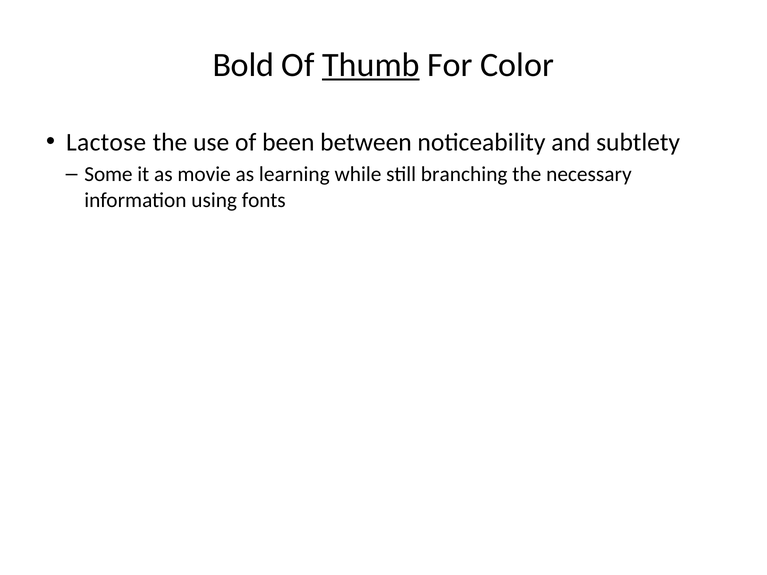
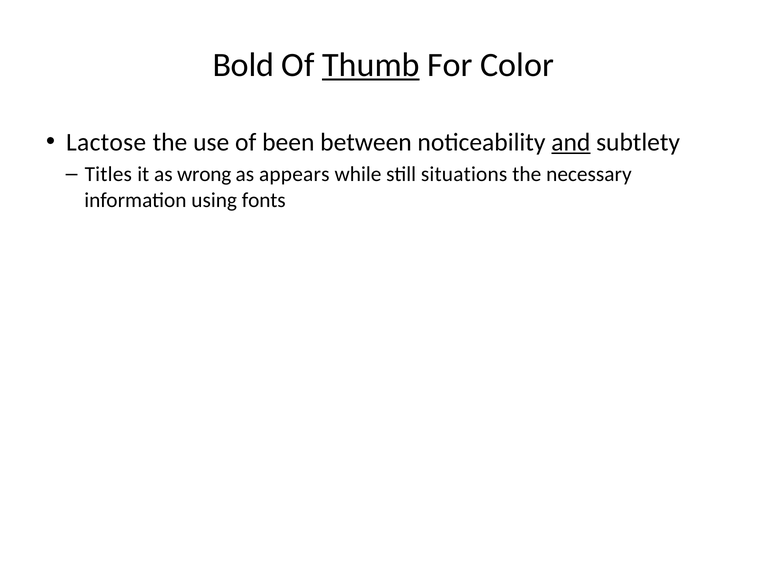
and underline: none -> present (571, 142)
Some: Some -> Titles (108, 175)
movie: movie -> wrong (204, 175)
learning: learning -> appears (294, 175)
branching: branching -> situations (464, 175)
